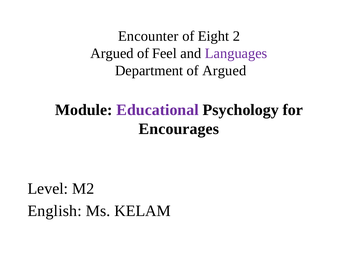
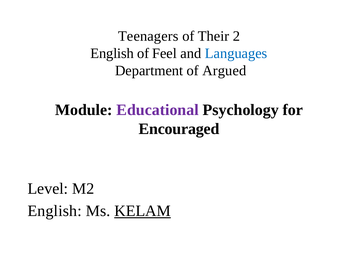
Encounter: Encounter -> Teenagers (148, 36)
Eight: Eight -> Their (214, 36)
Argued: Argued -> English (112, 54)
Languages colour: purple -> blue (236, 54)
Encourages: Encourages -> Encouraged (179, 129)
KELAM underline: none -> present (143, 211)
